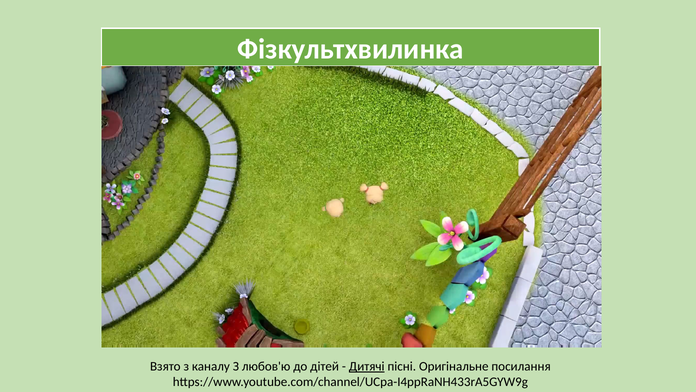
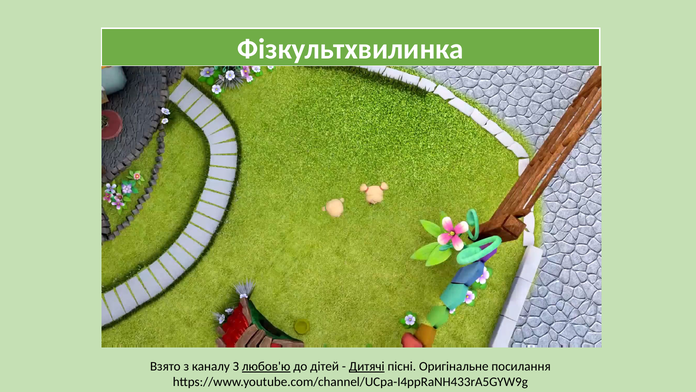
любов'ю underline: none -> present (266, 366)
